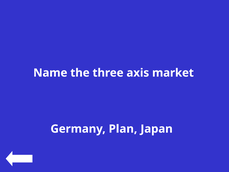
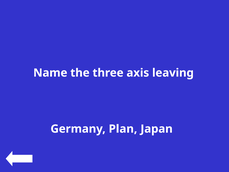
market: market -> leaving (173, 73)
